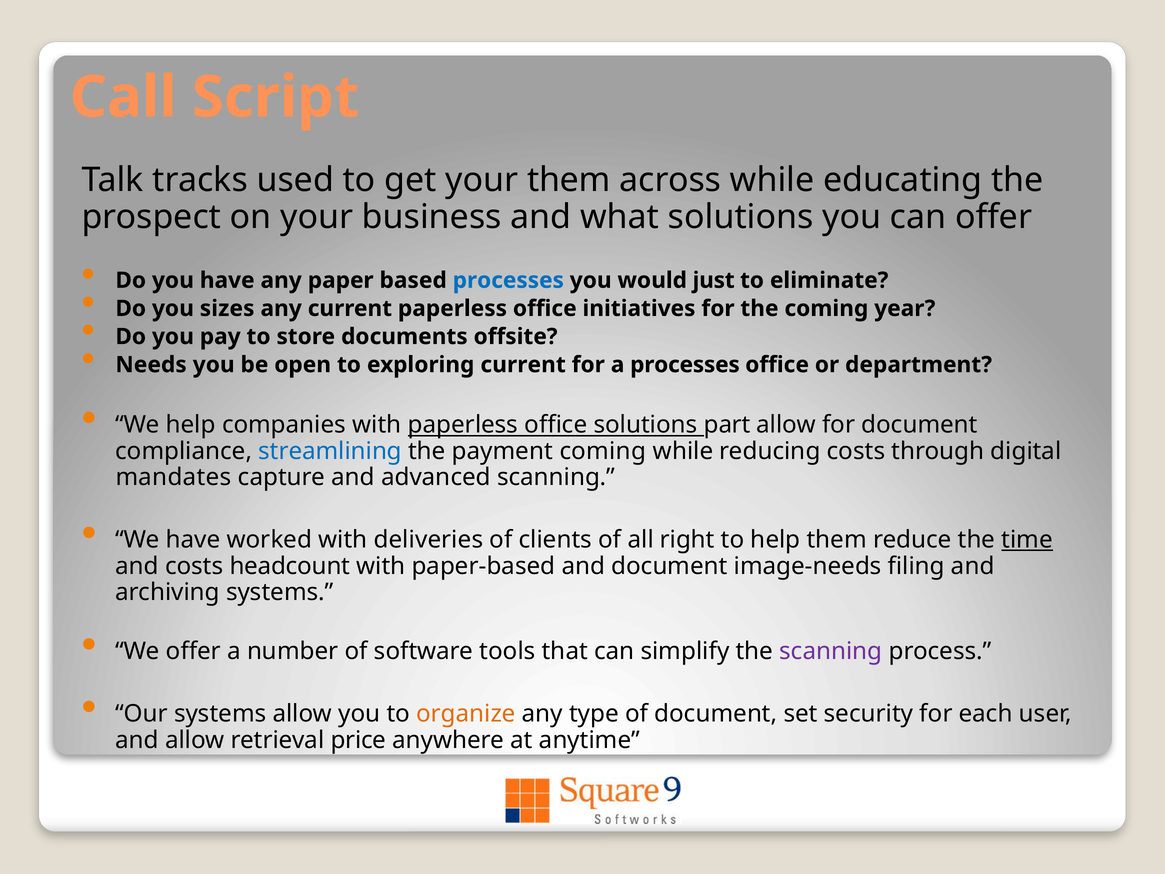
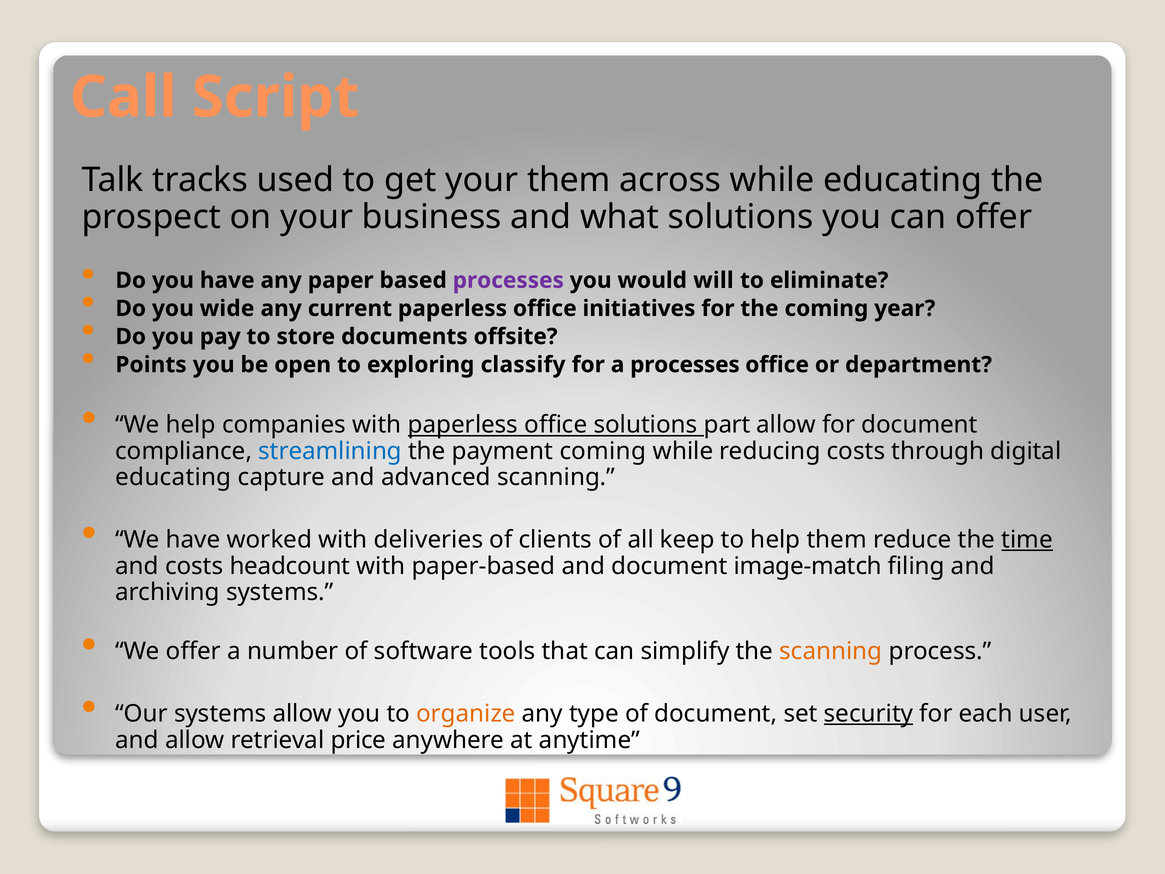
processes colour: blue -> purple (508, 280)
just: just -> will (713, 280)
sizes: sizes -> wide (227, 308)
Needs: Needs -> Points (151, 365)
exploring current: current -> classify (523, 365)
mandates: mandates -> educating (173, 477)
right: right -> keep (687, 540)
image-needs: image-needs -> image-match (808, 566)
scanning colour: purple -> orange (831, 651)
security underline: none -> present (869, 714)
